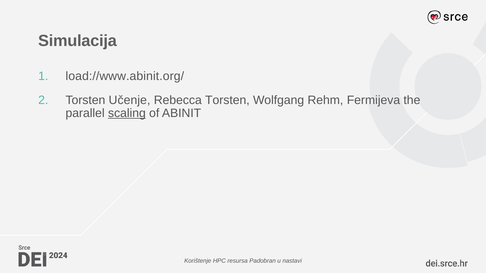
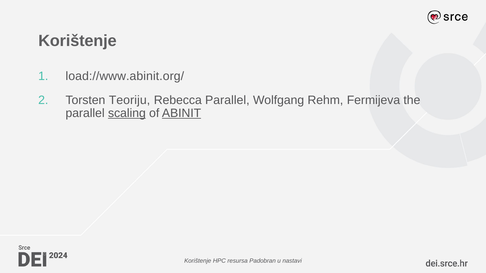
Simulacija: Simulacija -> Korištenje (77, 41)
Učenje: Učenje -> Teoriju (130, 100)
Rebecca Torsten: Torsten -> Parallel (227, 100)
ABINIT underline: none -> present (182, 113)
